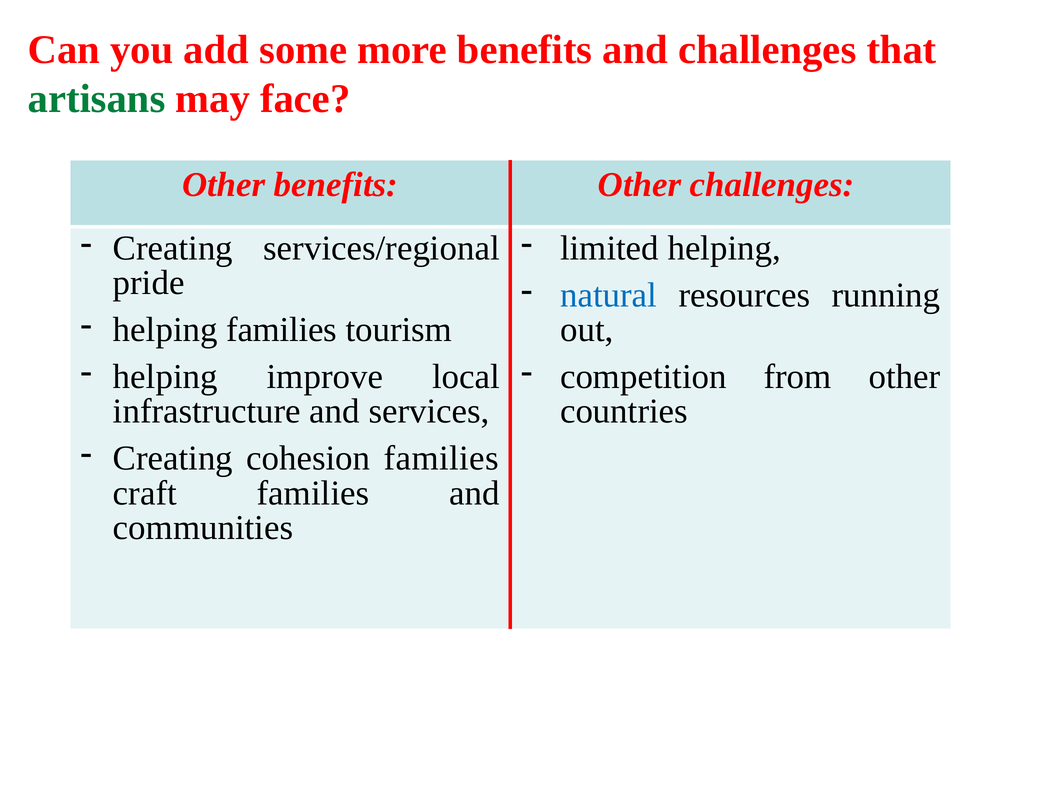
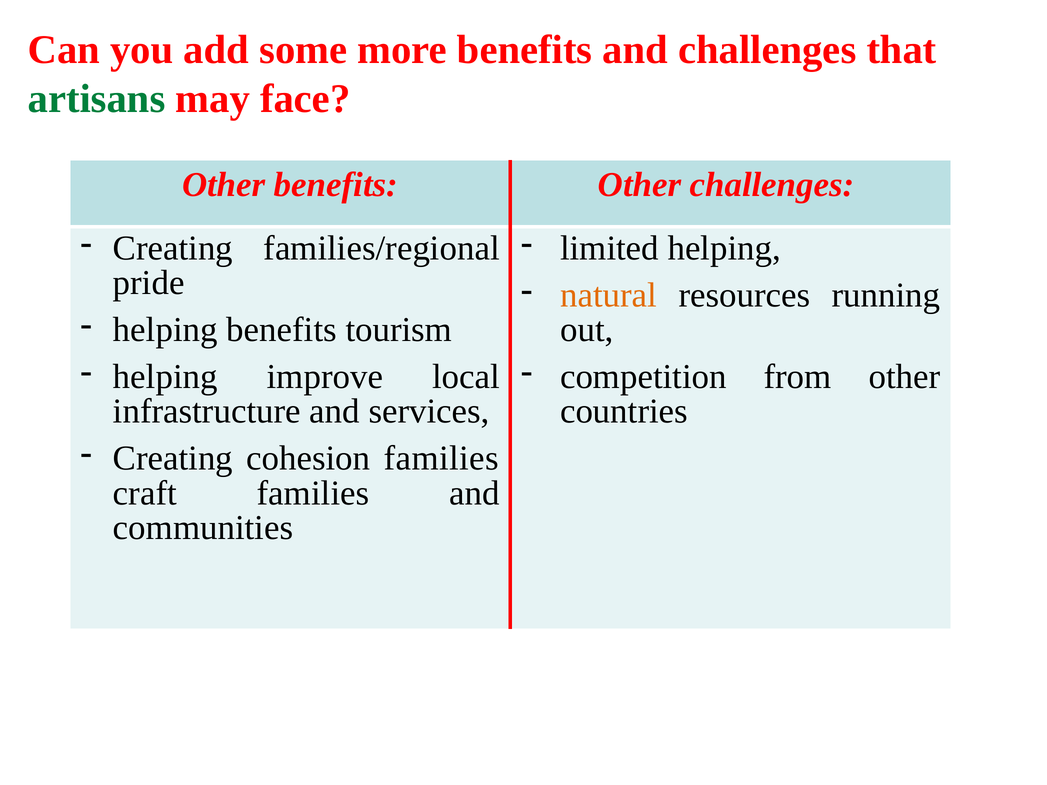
services/regional: services/regional -> families/regional (382, 248)
natural colour: blue -> orange (609, 295)
helping families: families -> benefits (282, 330)
